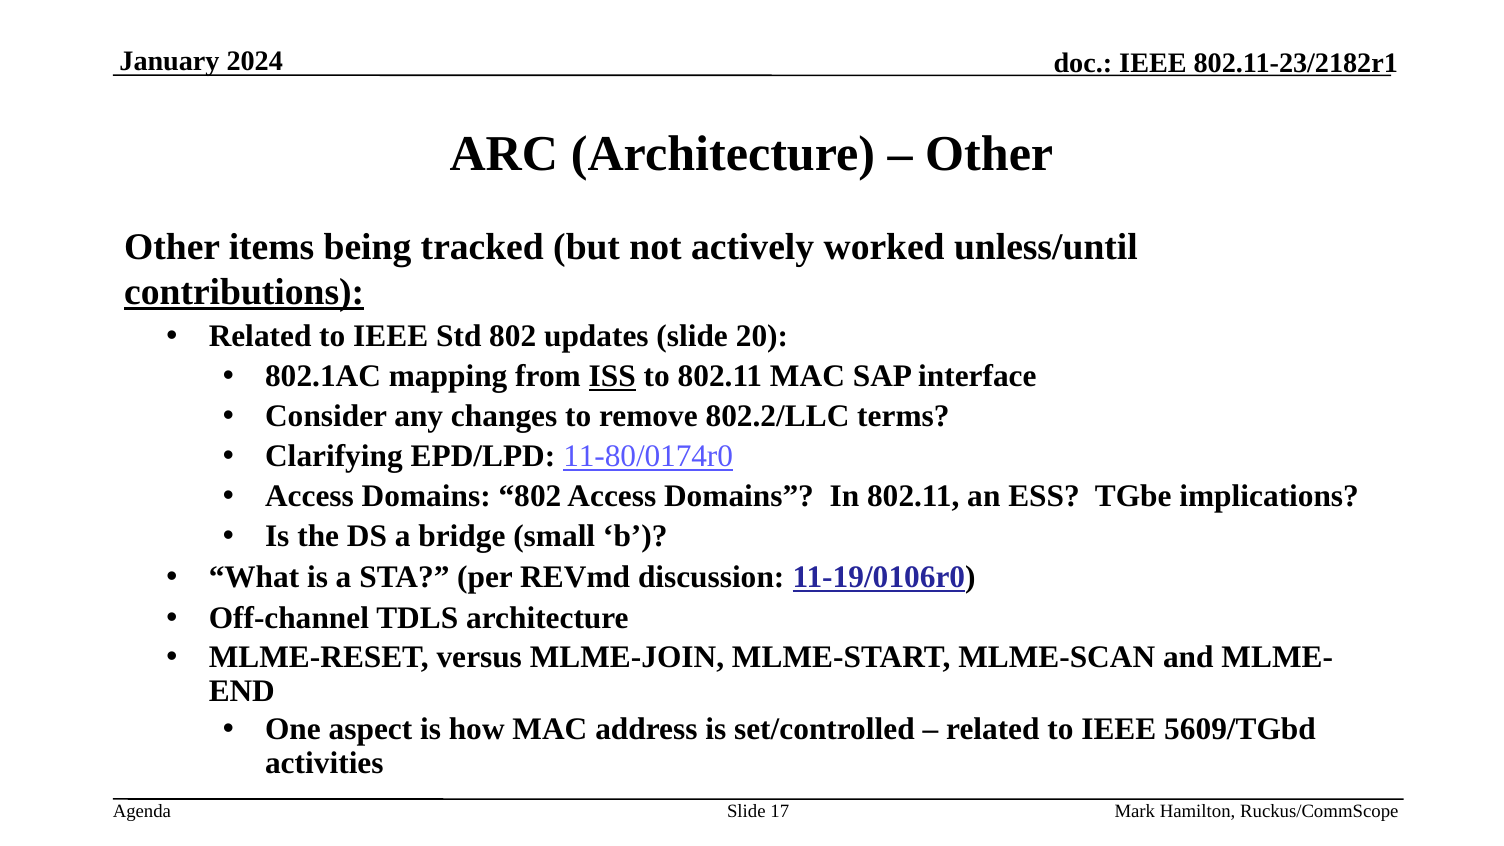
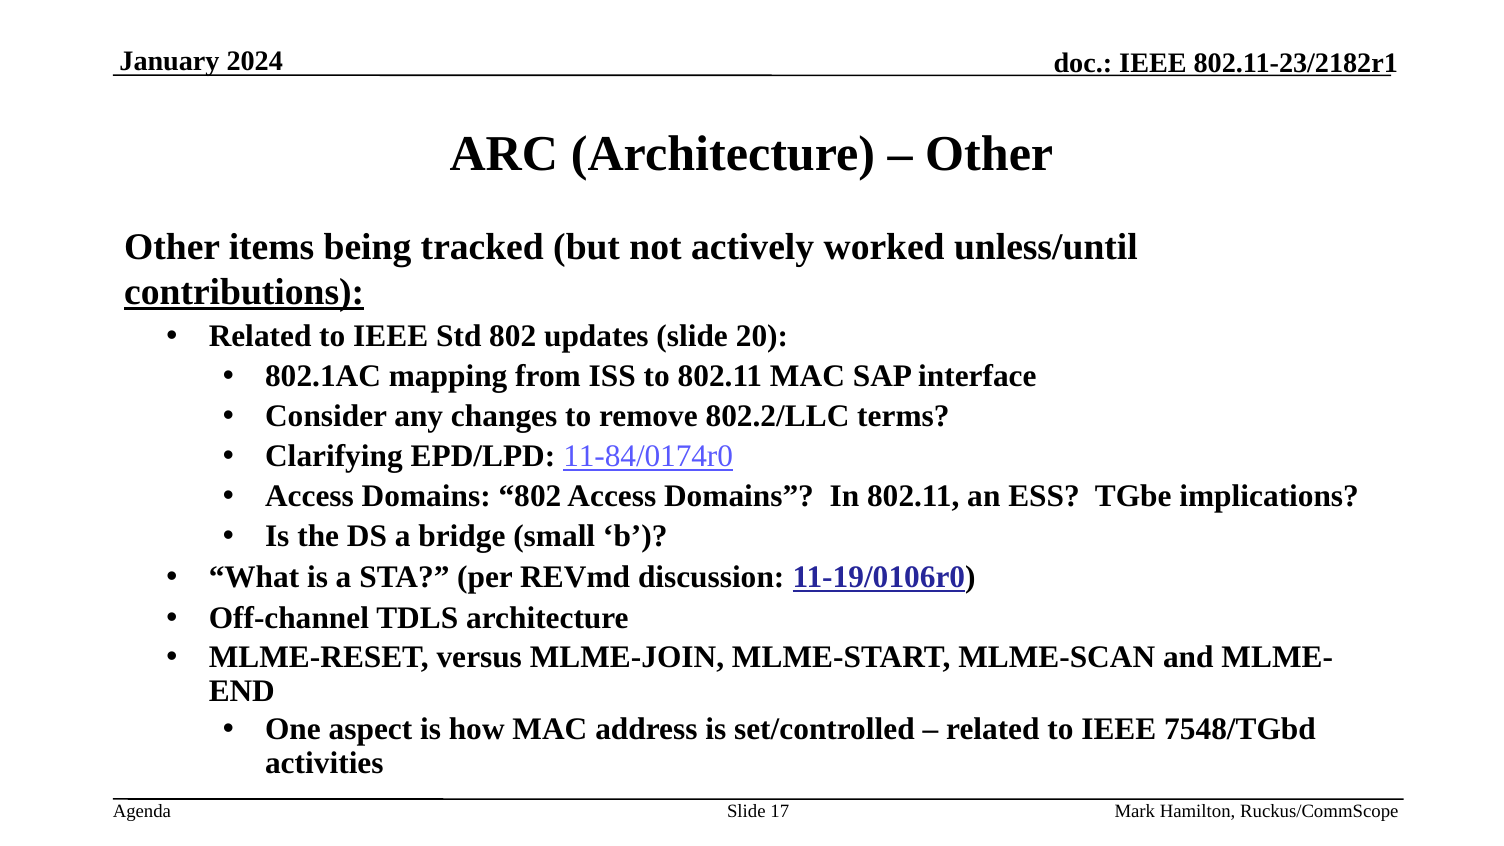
ISS underline: present -> none (612, 376)
11-80/0174r0: 11-80/0174r0 -> 11-84/0174r0 (648, 456)
5609/TGbd: 5609/TGbd -> 7548/TGbd (1240, 729)
